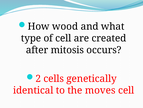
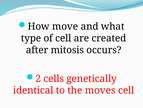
wood: wood -> move (65, 26)
